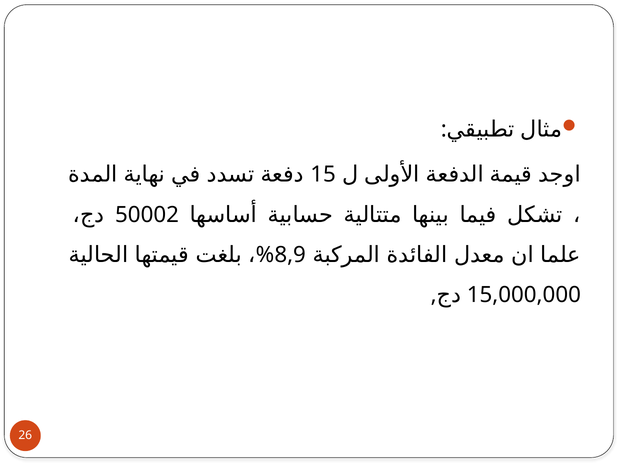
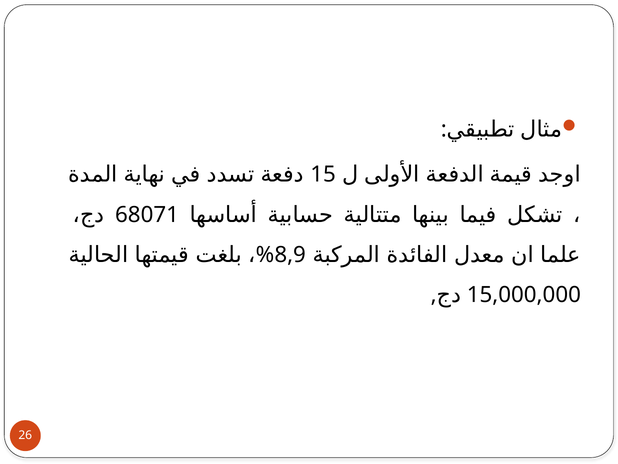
50002: 50002 -> 68071 (147, 215)
